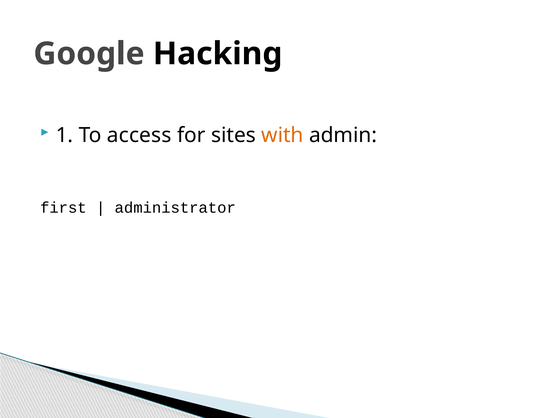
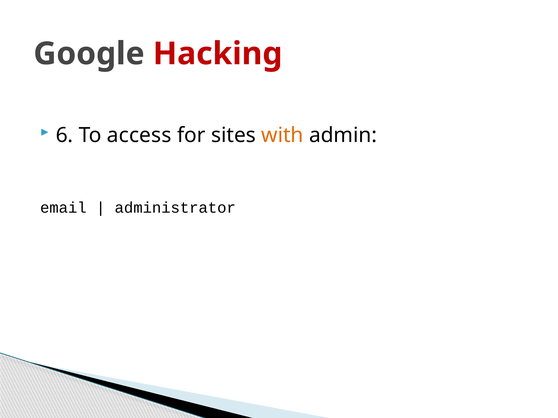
Hacking colour: black -> red (218, 54)
1: 1 -> 6 (64, 135)
first: first -> email (63, 208)
